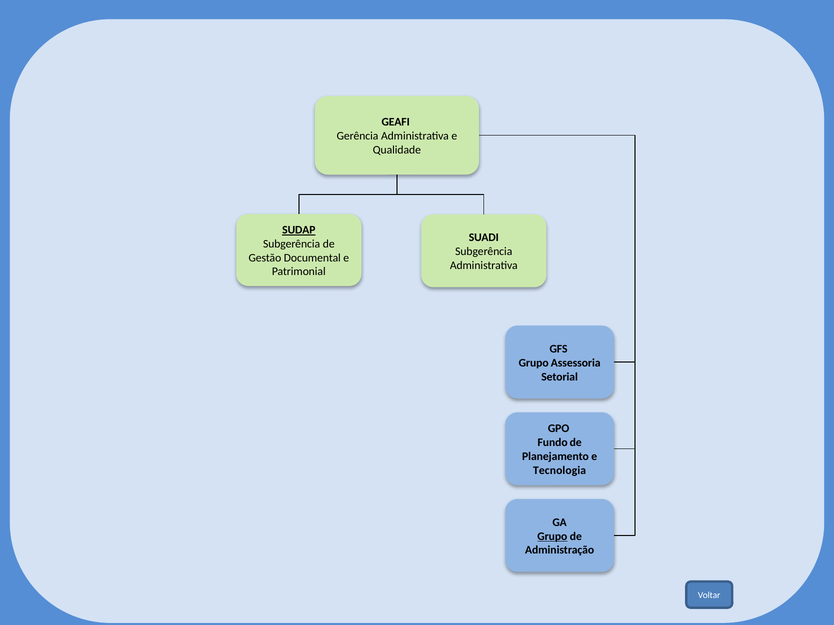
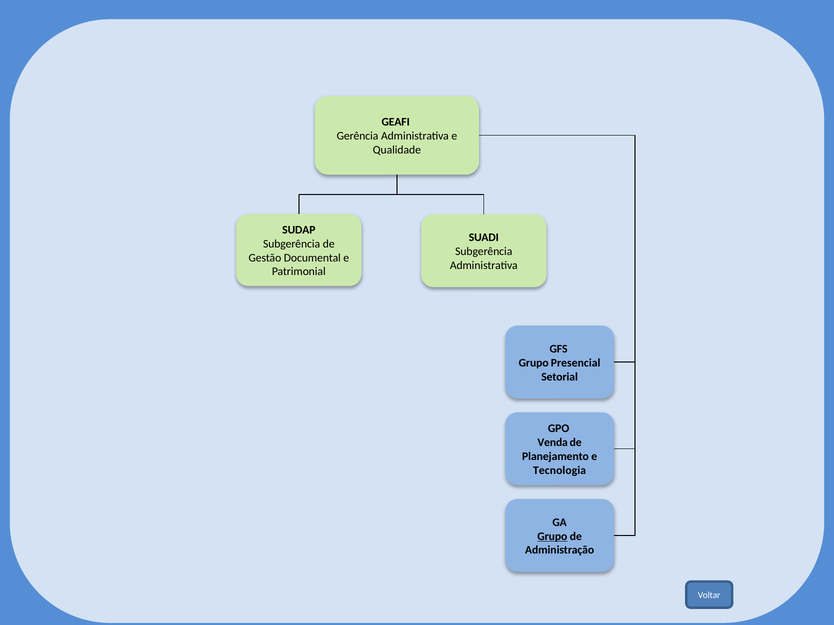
SUDAP underline: present -> none (299, 230)
Assessoria: Assessoria -> Presencial (576, 363)
Fundo: Fundo -> Venda (553, 443)
